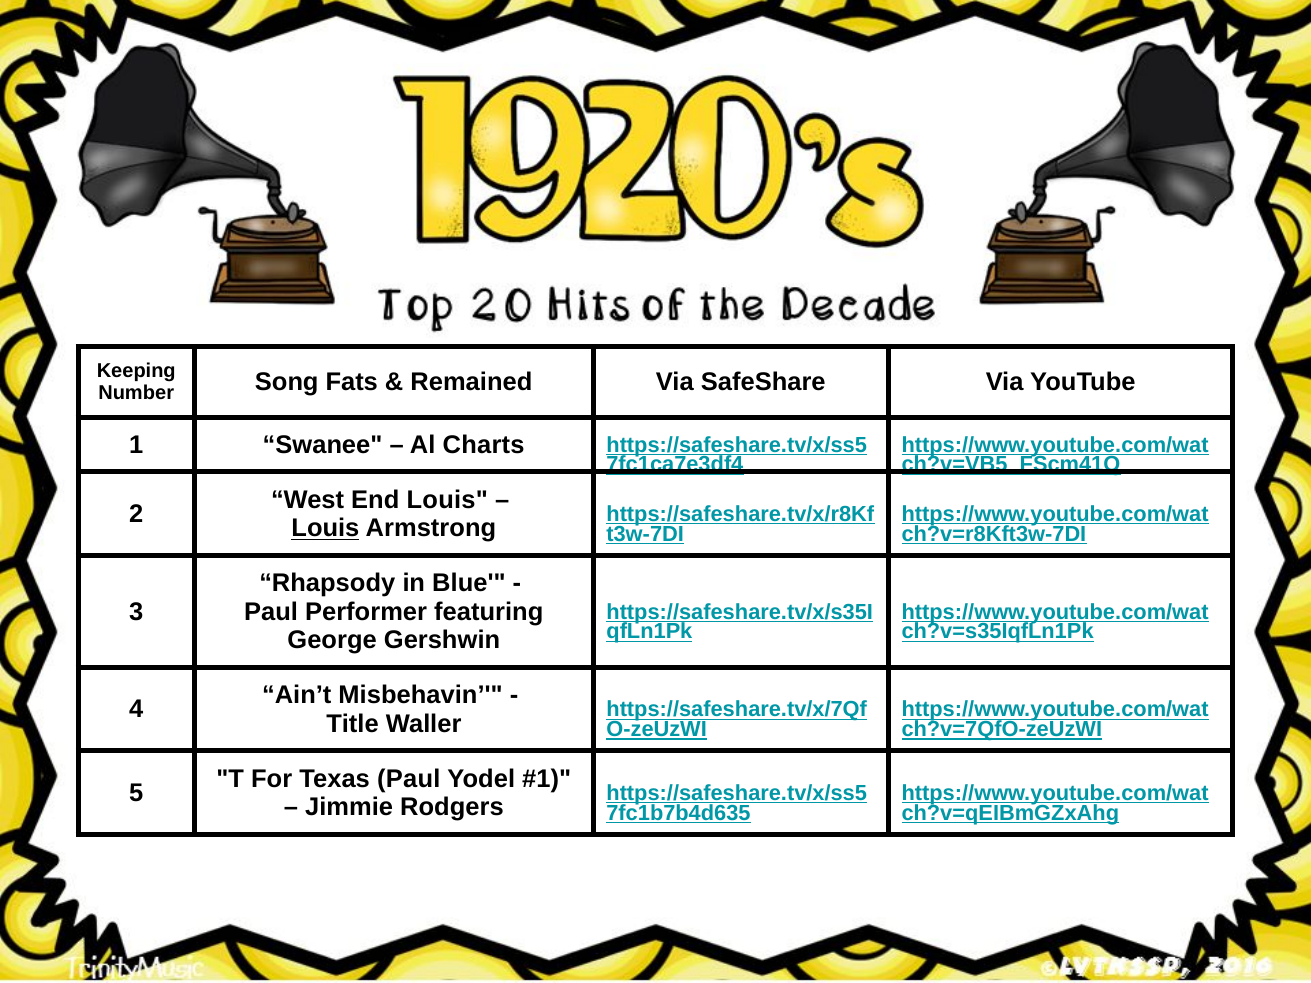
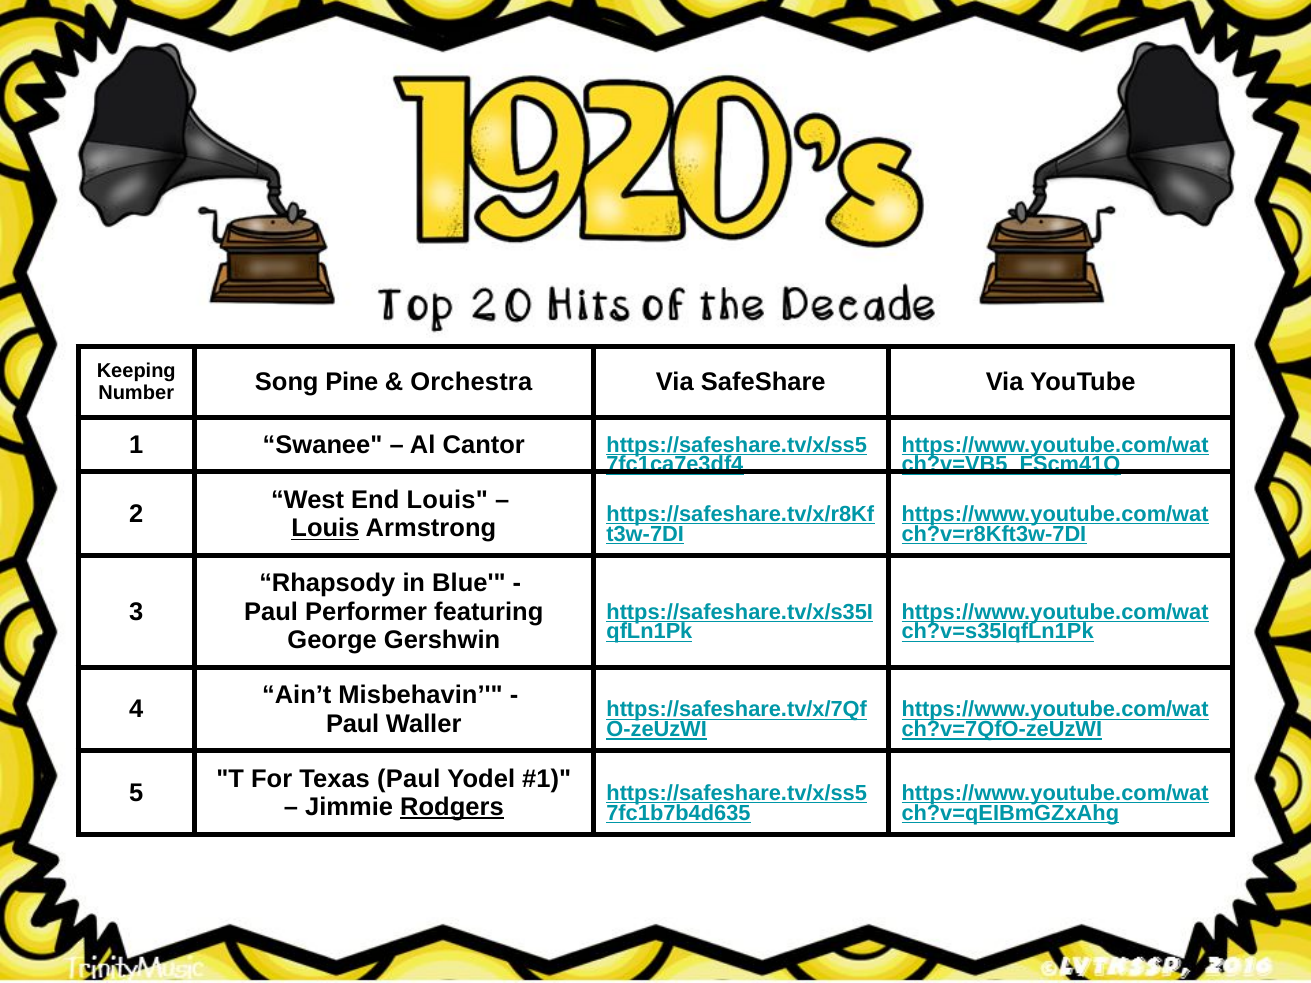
Fats: Fats -> Pine (352, 382)
Remained: Remained -> Orchestra (471, 382)
Charts: Charts -> Cantor (484, 445)
Title: Title -> Paul (353, 724)
Rodgers underline: none -> present (452, 808)
